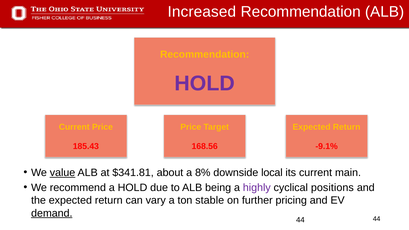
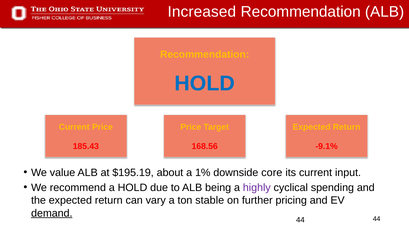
HOLD colour: purple -> blue (205, 83)
value underline: present -> none (63, 173)
$341.81: $341.81 -> $195.19 (133, 173)
8%: 8% -> 1% (203, 173)
local: local -> core (272, 173)
main: main -> input (348, 173)
positions: positions -> spending (332, 188)
